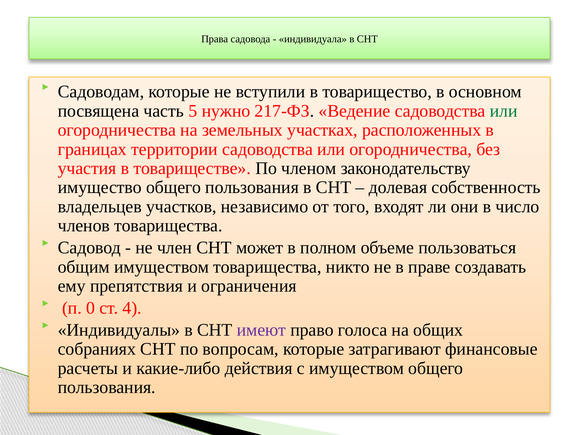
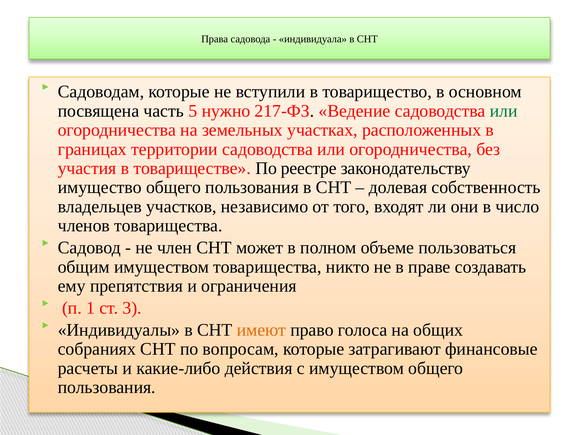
членом: членом -> реестре (309, 168)
0: 0 -> 1 (91, 307)
4: 4 -> 3 (132, 307)
имеют colour: purple -> orange (261, 329)
